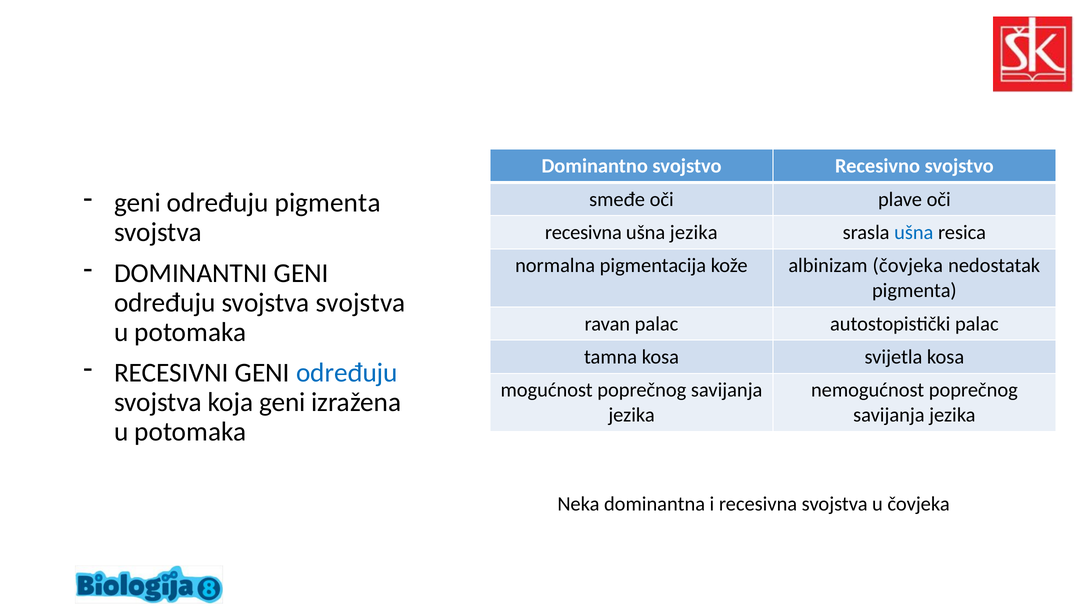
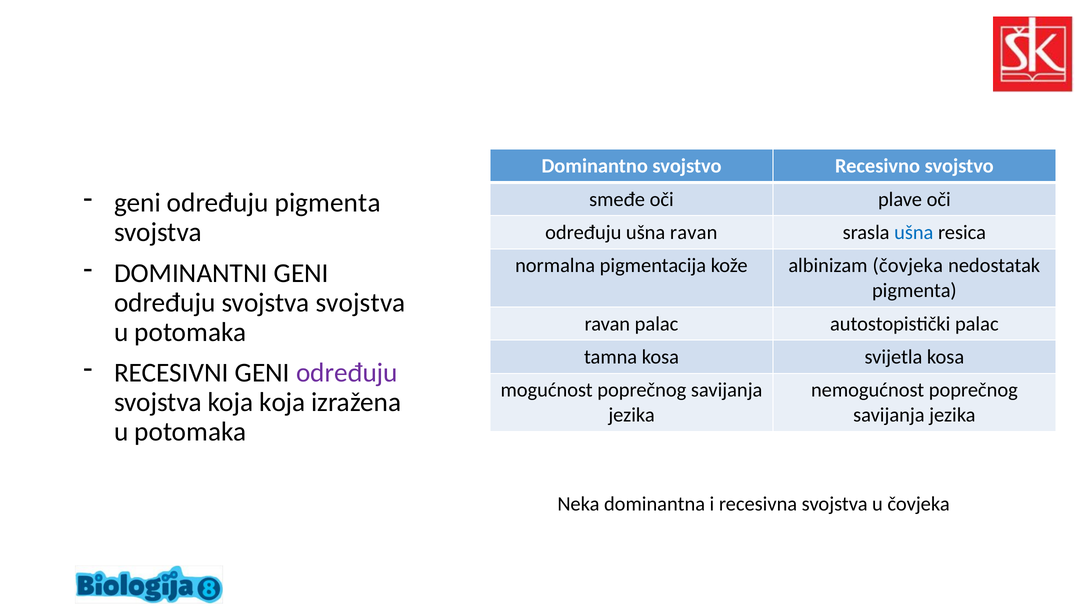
recesivna: recesivna -> određuju (583, 232)
ušna jezika: jezika -> ravan (694, 232)
određuju colour: blue -> purple (347, 373)
koja geni: geni -> koja (282, 402)
